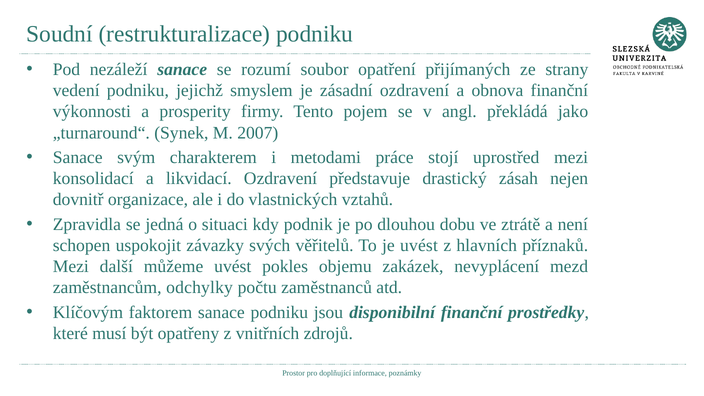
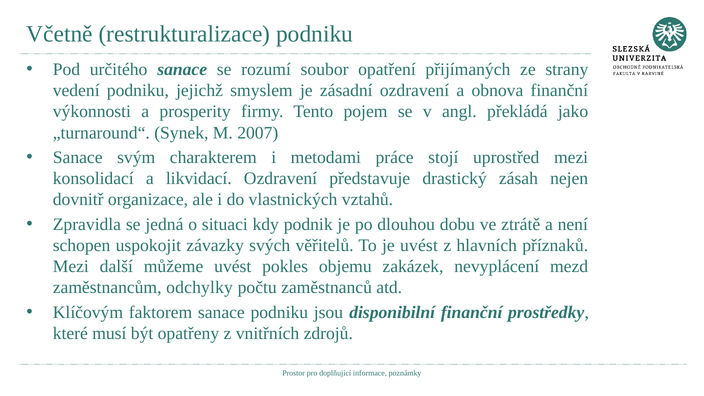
Soudní: Soudní -> Včetně (59, 34)
nezáleží: nezáleží -> určitého (119, 69)
